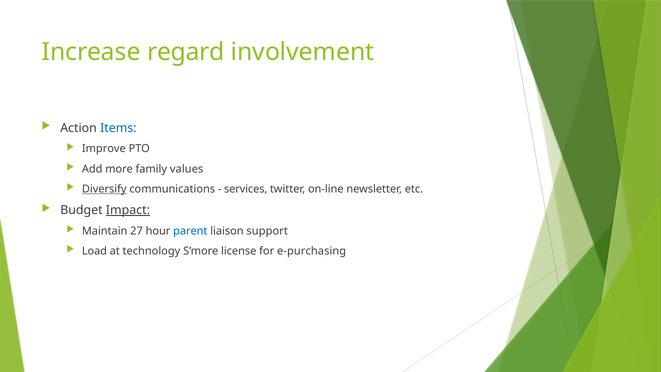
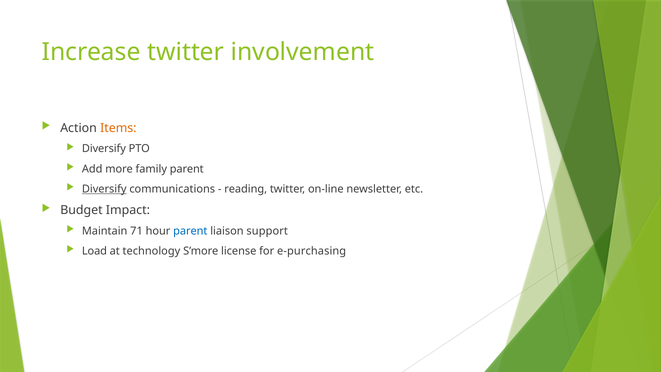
Increase regard: regard -> twitter (186, 52)
Items colour: blue -> orange (118, 128)
Improve: Improve -> Diversify (104, 149)
family values: values -> parent (187, 169)
services: services -> reading (246, 189)
Impact underline: present -> none (128, 210)
27: 27 -> 71 (137, 231)
